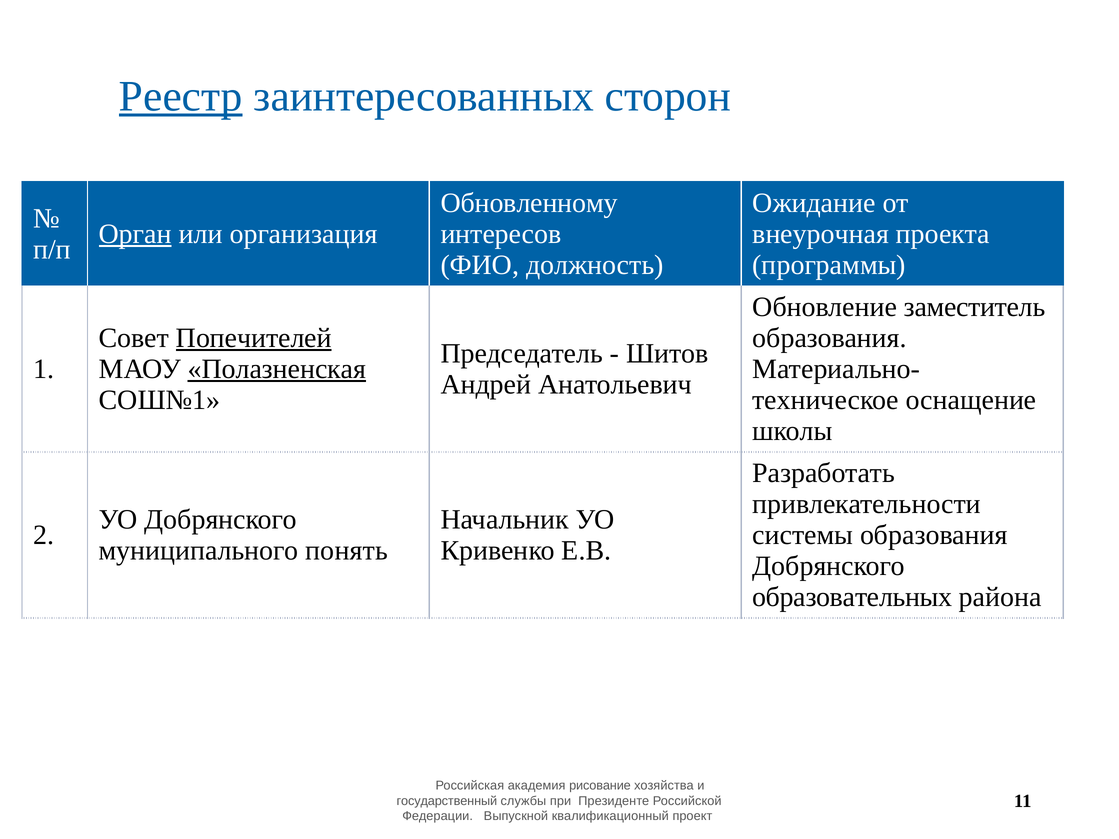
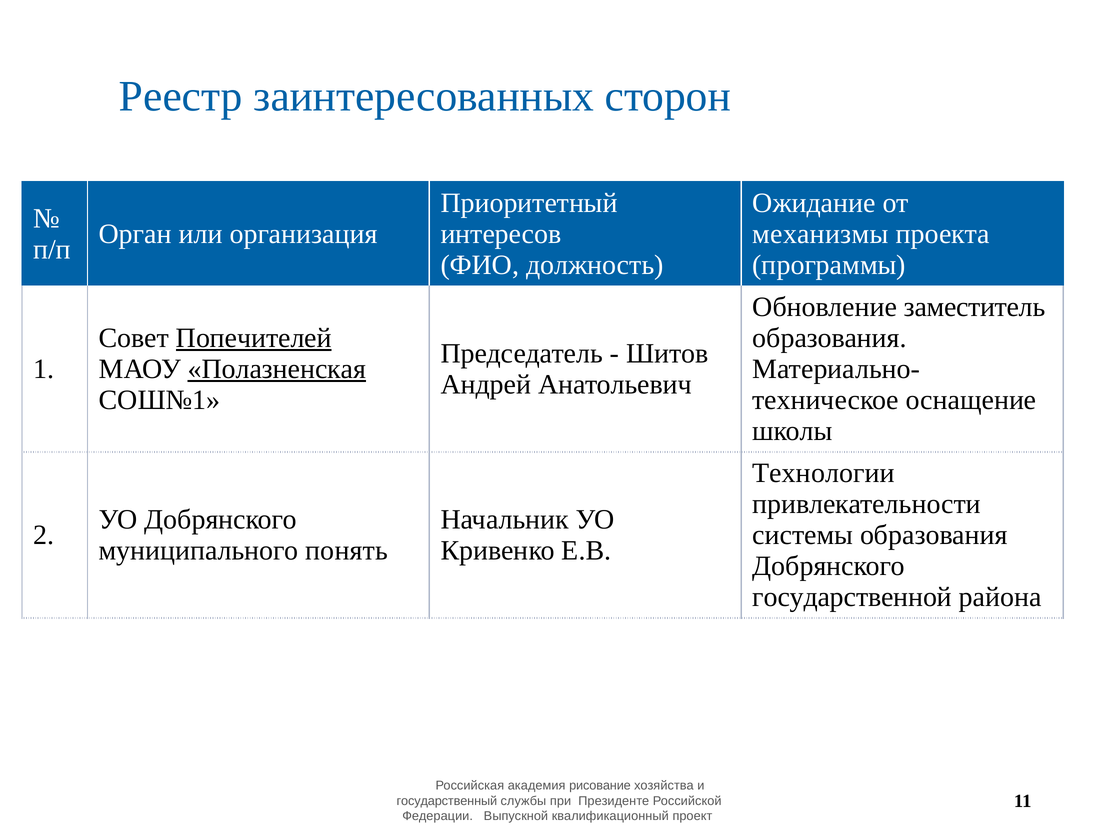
Реестр underline: present -> none (181, 96)
Обновленному: Обновленному -> Приоритетный (529, 203)
Орган underline: present -> none (135, 234)
внеурочная: внеурочная -> механизмы (820, 234)
Разработать: Разработать -> Технологии (824, 473)
образовательных: образовательных -> государственной (852, 597)
